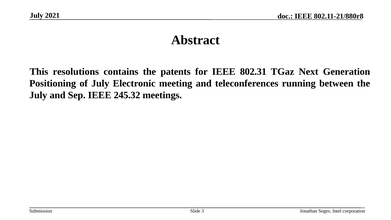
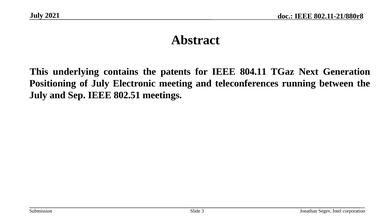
resolutions: resolutions -> underlying (76, 72)
802.31: 802.31 -> 804.11 (253, 72)
245.32: 245.32 -> 802.51 (127, 95)
